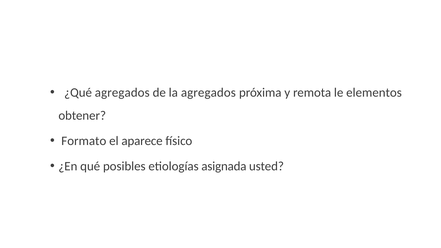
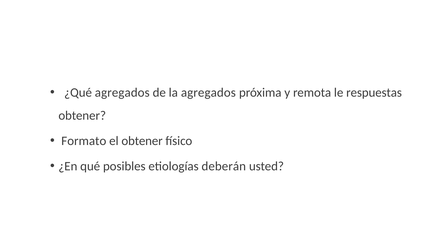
elementos: elementos -> respuestas (374, 93)
el aparece: aparece -> obtener (142, 141)
asignada: asignada -> deberán (224, 166)
